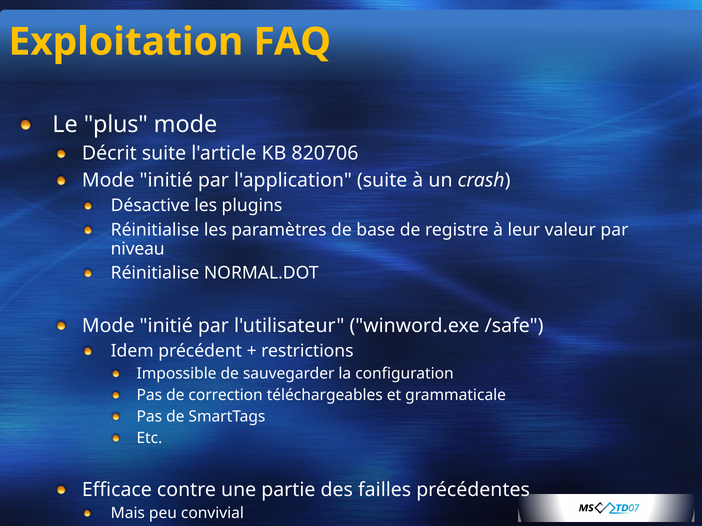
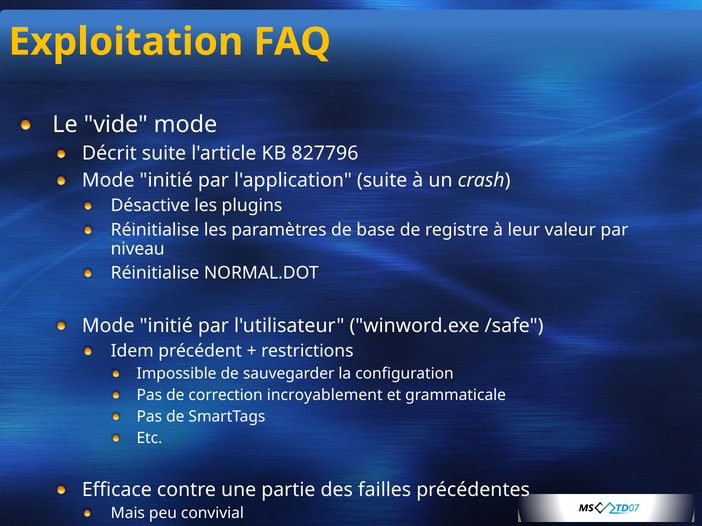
plus: plus -> vide (116, 125)
820706: 820706 -> 827796 (325, 154)
téléchargeables: téléchargeables -> incroyablement (325, 395)
